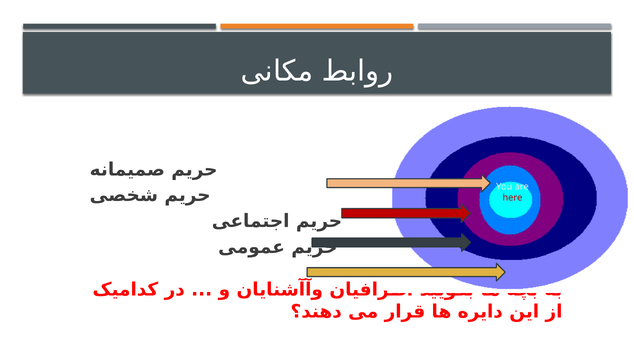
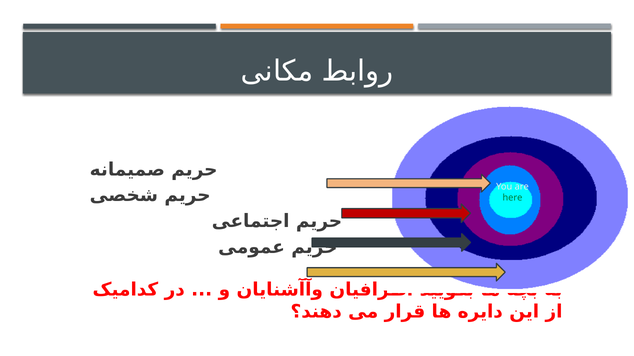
here colour: red -> green (512, 198)
